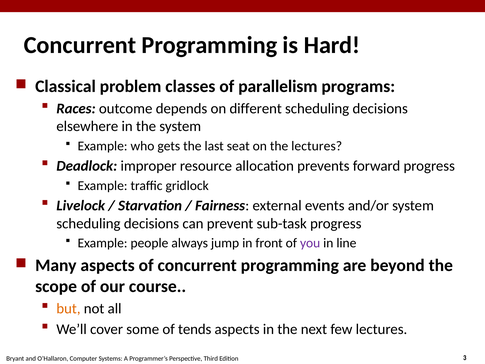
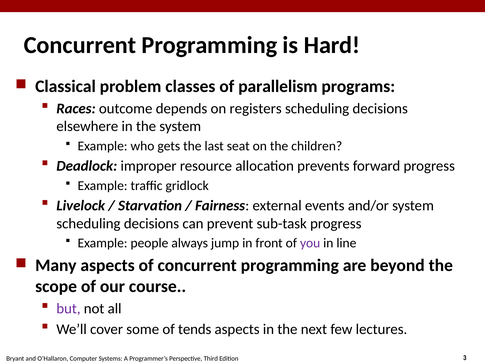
different: different -> registers (256, 109)
the lectures: lectures -> children (317, 146)
but colour: orange -> purple (68, 308)
